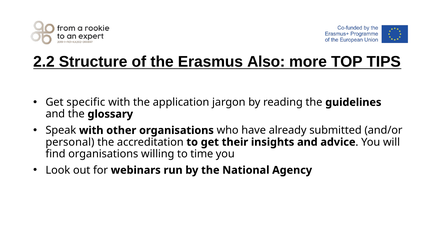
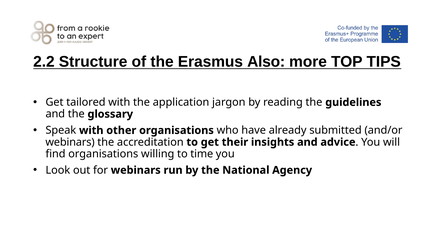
specific: specific -> tailored (86, 102)
personal: personal -> webinars (70, 142)
